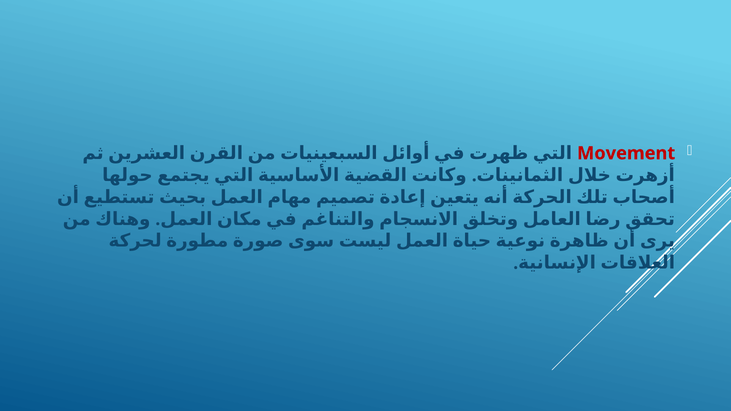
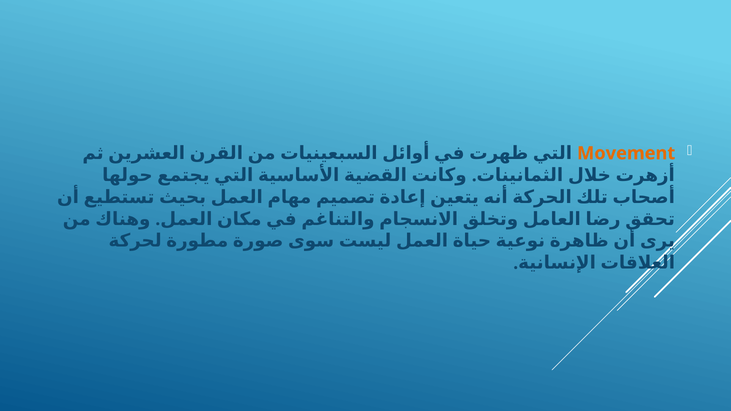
Movement colour: red -> orange (626, 153)
